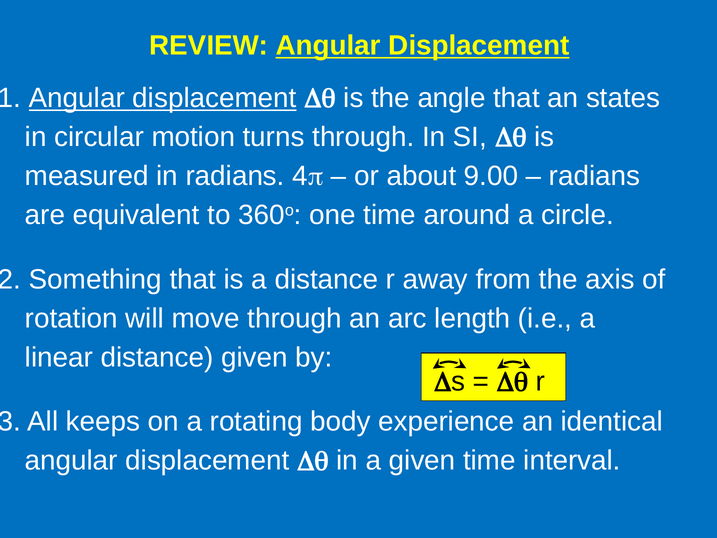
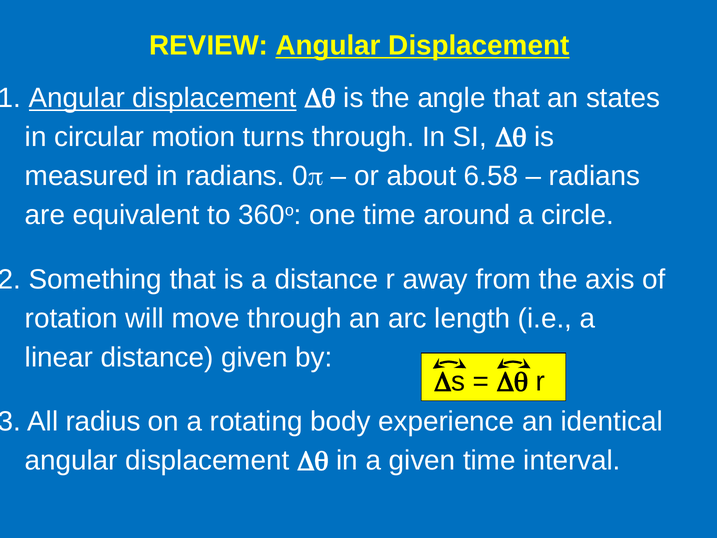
4: 4 -> 0 (300, 176)
9.00: 9.00 -> 6.58 (491, 176)
keeps: keeps -> radius (103, 421)
